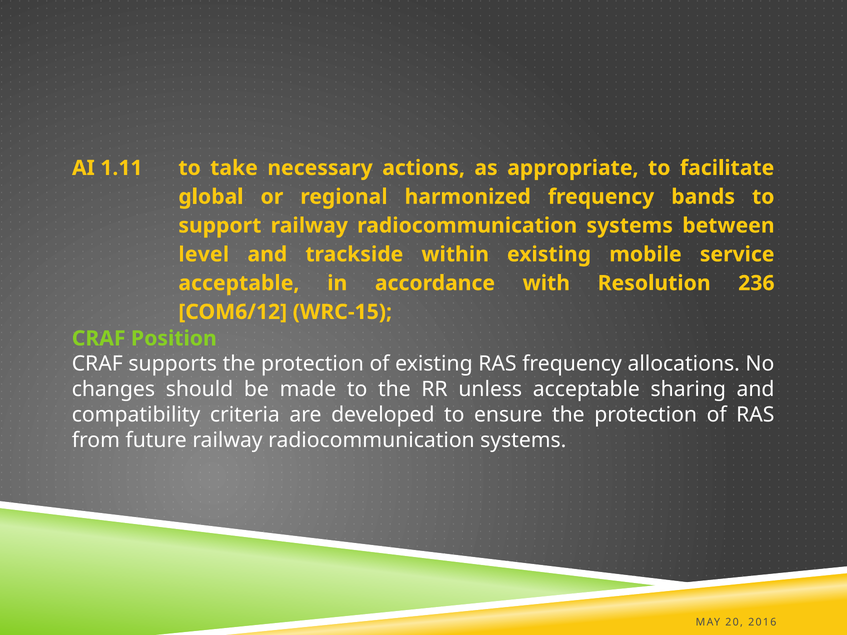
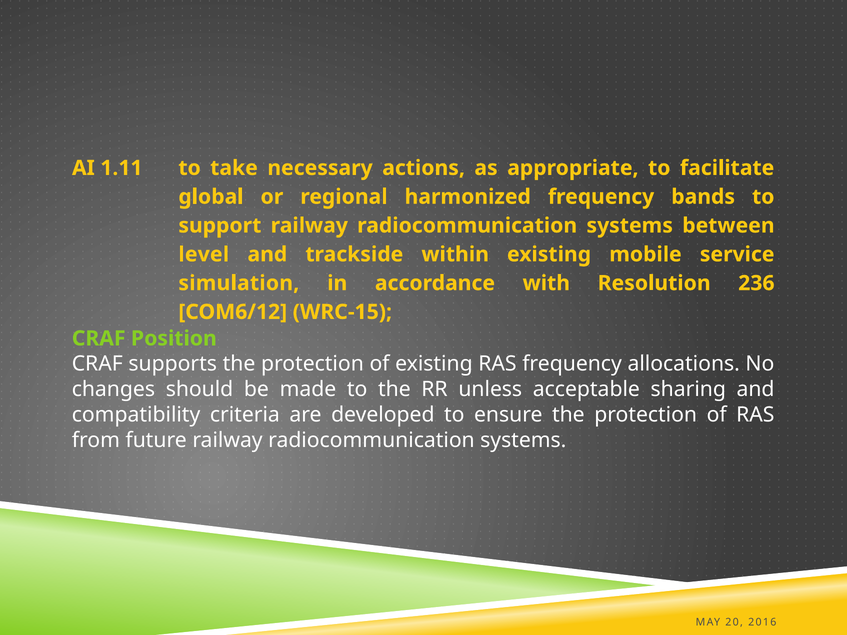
acceptable: acceptable -> simulation (239, 283)
